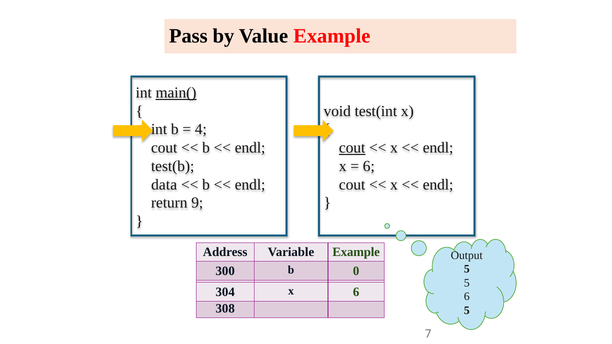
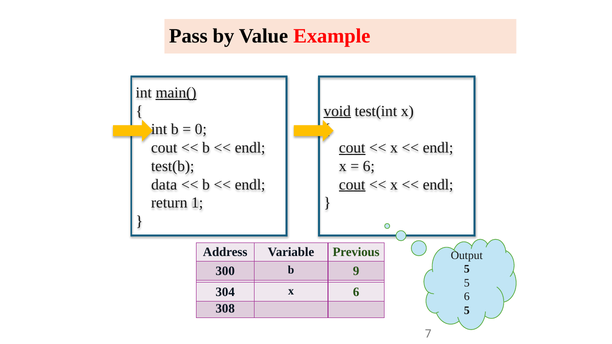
void underline: none -> present (337, 111)
4: 4 -> 0 (201, 130)
cout underline: none -> present (352, 185)
9: 9 -> 1 (197, 203)
Variable Example: Example -> Previous (356, 252)
0: 0 -> 9 (356, 271)
